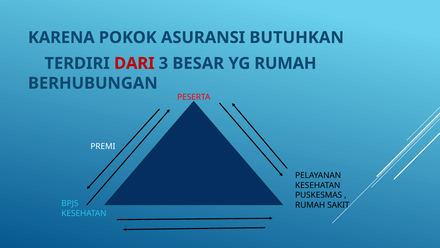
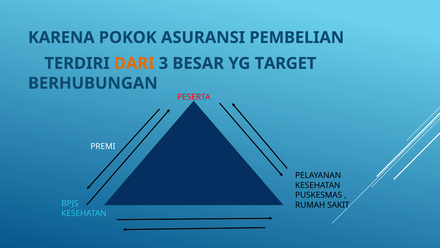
BUTUHKAN: BUTUHKAN -> PEMBELIAN (297, 37)
DARI colour: red -> orange (134, 63)
YG RUMAH: RUMAH -> TARGET (285, 63)
